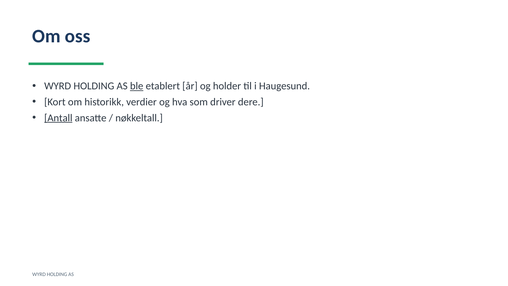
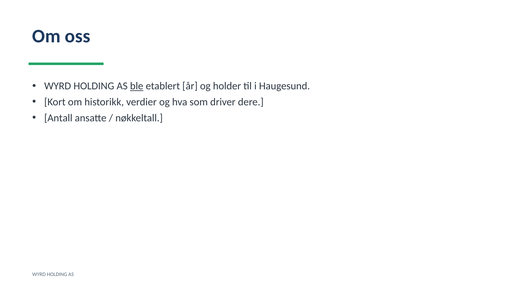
Antall underline: present -> none (58, 118)
